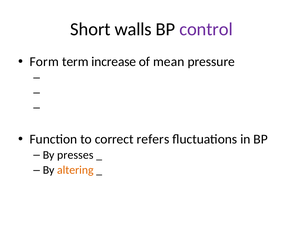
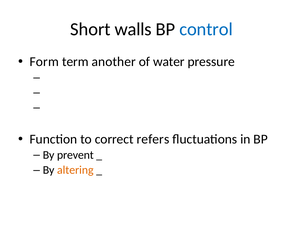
control colour: purple -> blue (206, 29)
increase: increase -> another (114, 62)
mean: mean -> water (169, 62)
presses: presses -> prevent (75, 155)
